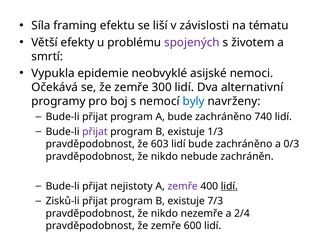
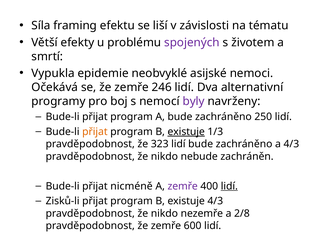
300: 300 -> 246 (162, 87)
byly colour: blue -> purple (194, 101)
740: 740 -> 250 (263, 117)
přijat colour: purple -> orange (95, 132)
existuje underline: none -> present (186, 132)
603: 603 -> 323 (160, 144)
a 0/3: 0/3 -> 4/3 (291, 144)
nejistoty: nejistoty -> nicméně (131, 186)
existuje 7/3: 7/3 -> 4/3 (215, 201)
2/4: 2/4 -> 2/8 (242, 214)
